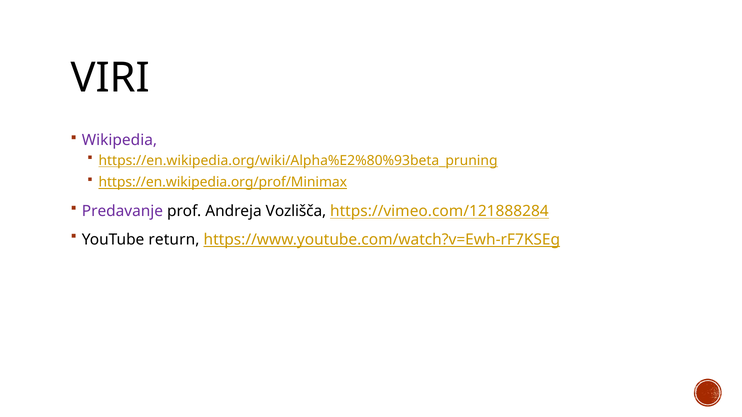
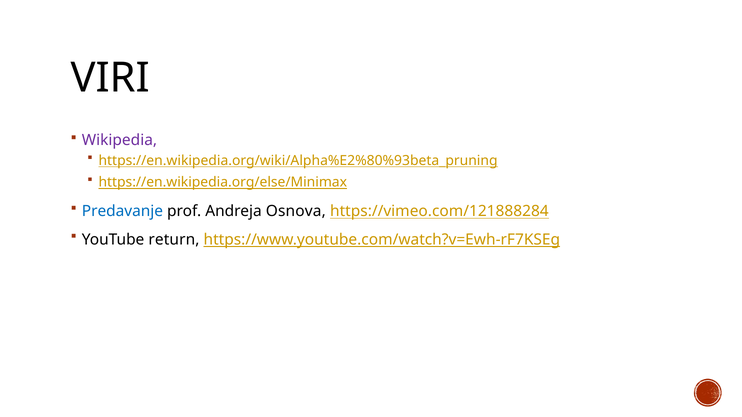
https://en.wikipedia.org/prof/Minimax: https://en.wikipedia.org/prof/Minimax -> https://en.wikipedia.org/else/Minimax (223, 182)
Predavanje colour: purple -> blue (122, 211)
Vozlišča: Vozlišča -> Osnova (296, 211)
